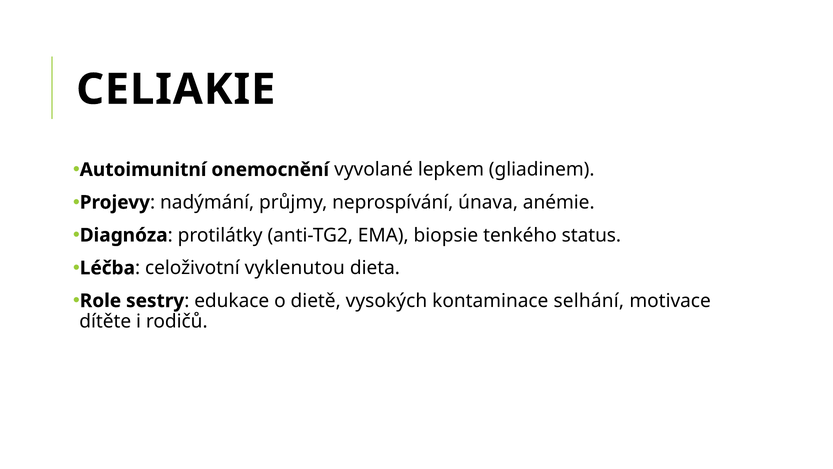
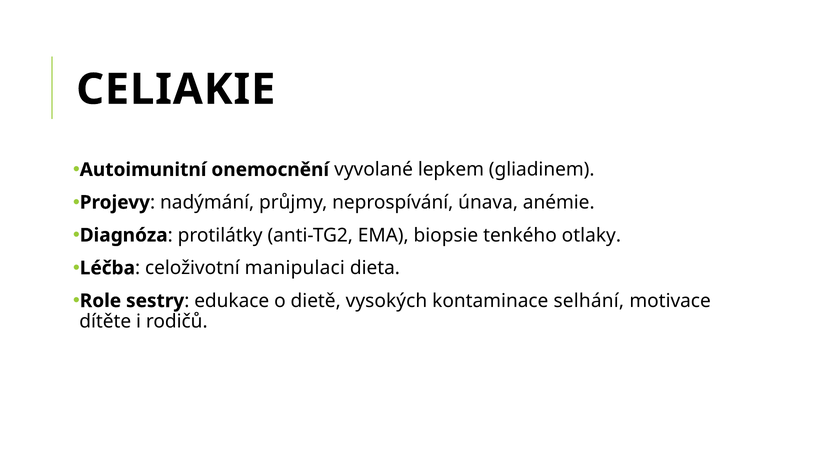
status: status -> otlaky (591, 235)
vyklenutou: vyklenutou -> manipulaci (295, 268)
